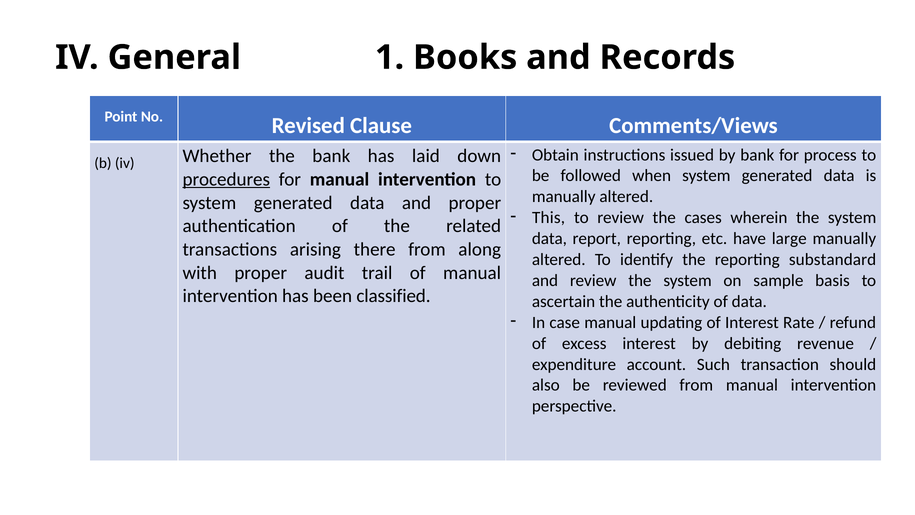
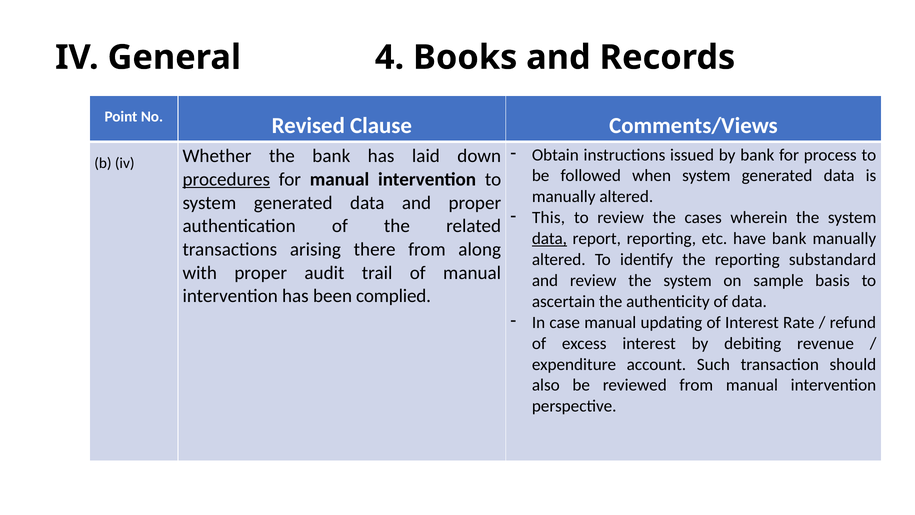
1: 1 -> 4 (390, 57)
data underline: none -> present (549, 238)
have large: large -> bank (789, 238)
classified: classified -> complied (394, 296)
